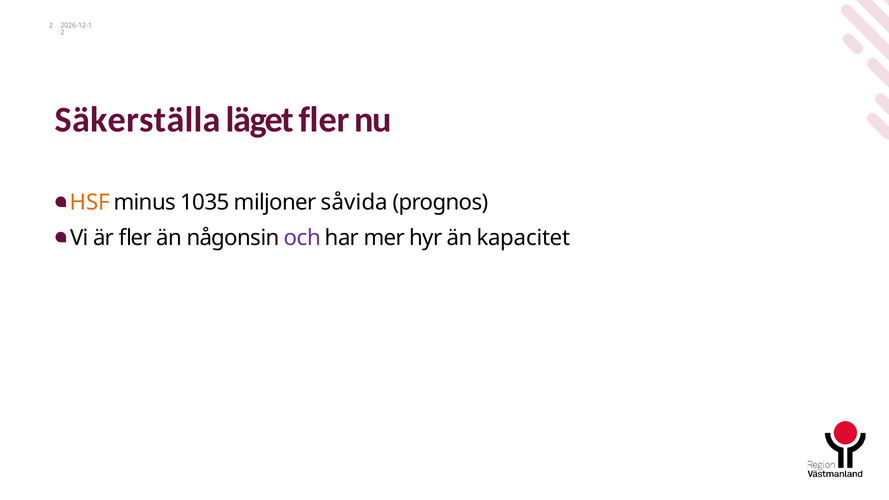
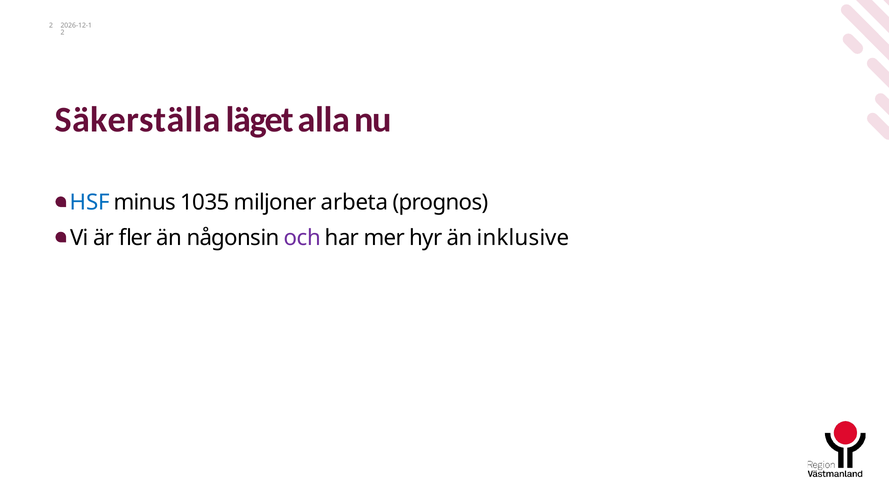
läget fler: fler -> alla (324, 120)
HSF colour: orange -> blue (90, 202)
såvida: såvida -> arbeta (355, 202)
kapacitet: kapacitet -> inklusive (523, 238)
